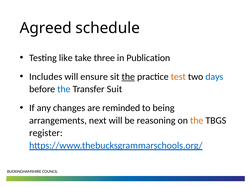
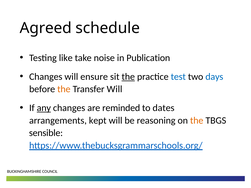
three: three -> noise (104, 58)
Includes: Includes -> Changes (46, 77)
test colour: orange -> blue (178, 77)
the colour: blue -> orange (64, 89)
Transfer Suit: Suit -> Will (115, 89)
any underline: none -> present (44, 108)
being: being -> dates (164, 108)
next: next -> kept (98, 121)
register: register -> sensible (46, 133)
